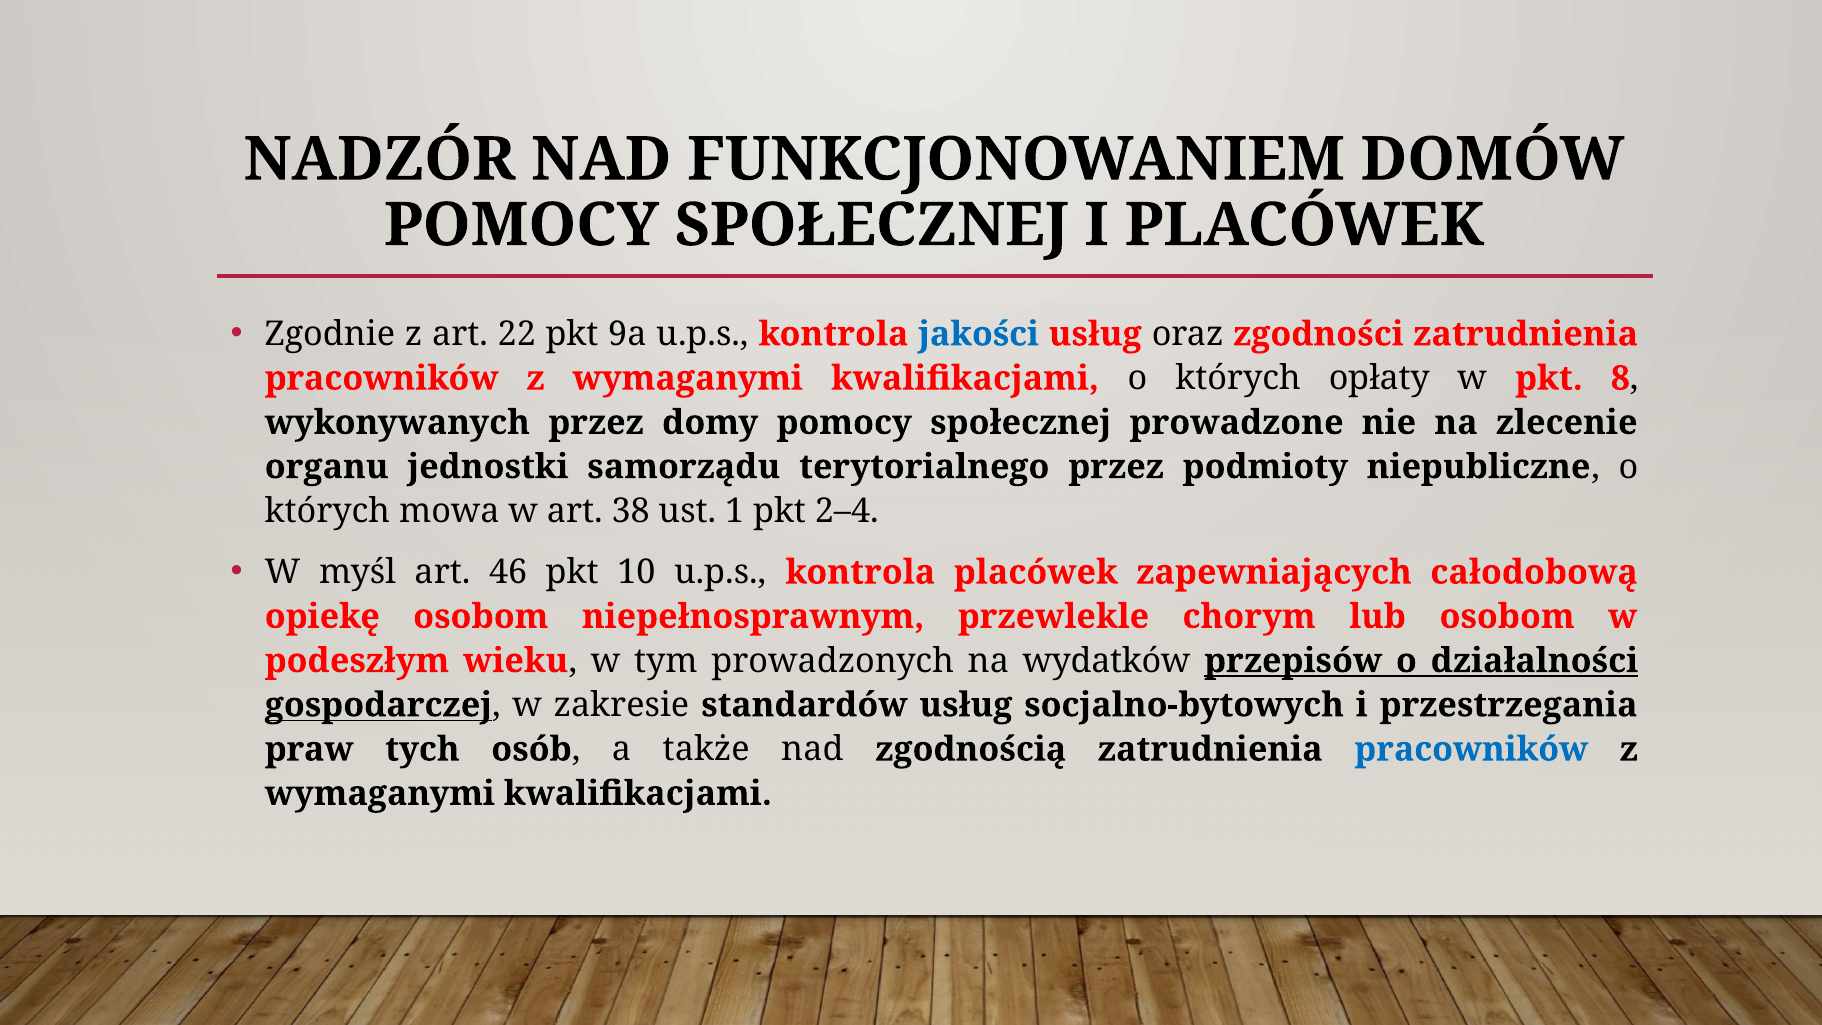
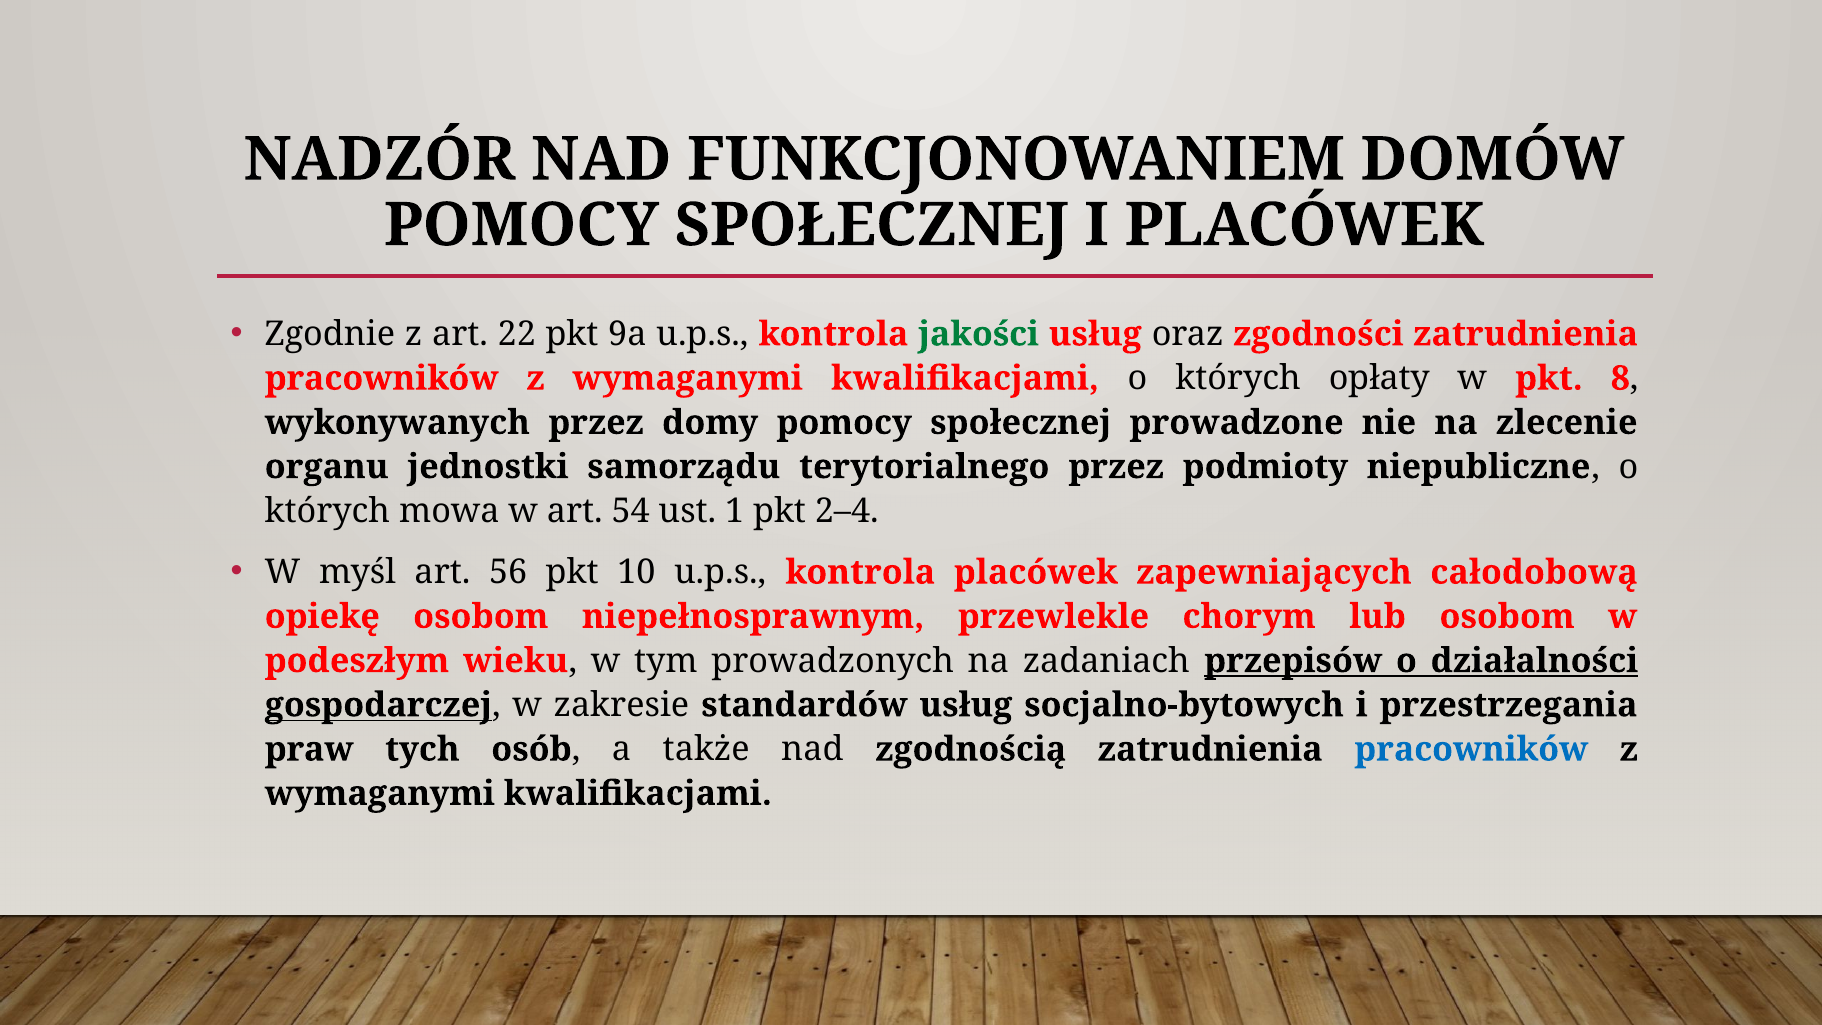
jakości colour: blue -> green (979, 334)
38: 38 -> 54 (631, 511)
46: 46 -> 56 (508, 572)
wydatków: wydatków -> zadaniach (1106, 661)
